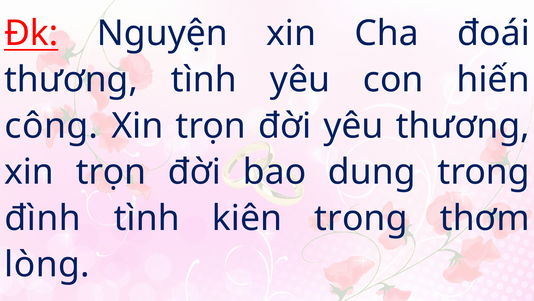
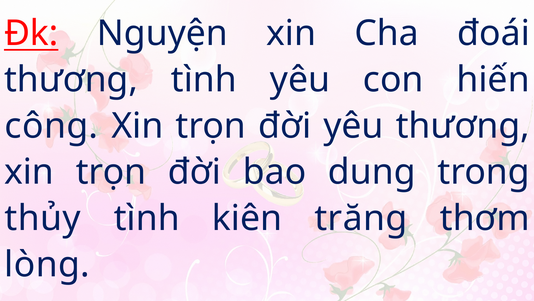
đình: đình -> thủy (43, 218)
kiên trong: trong -> trăng (361, 218)
